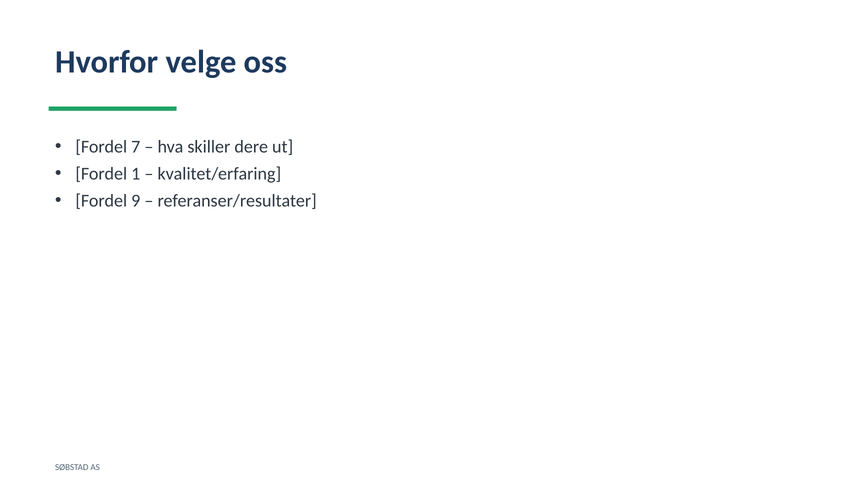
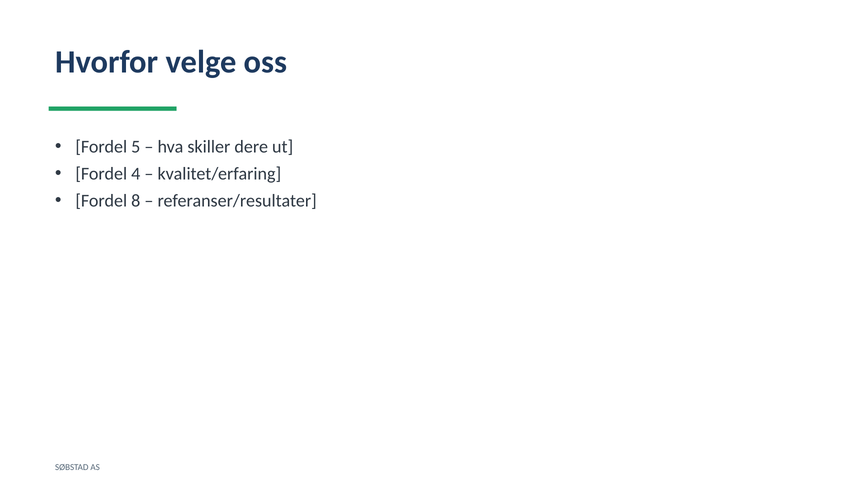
7: 7 -> 5 (136, 147)
1: 1 -> 4 (136, 174)
9: 9 -> 8 (136, 201)
